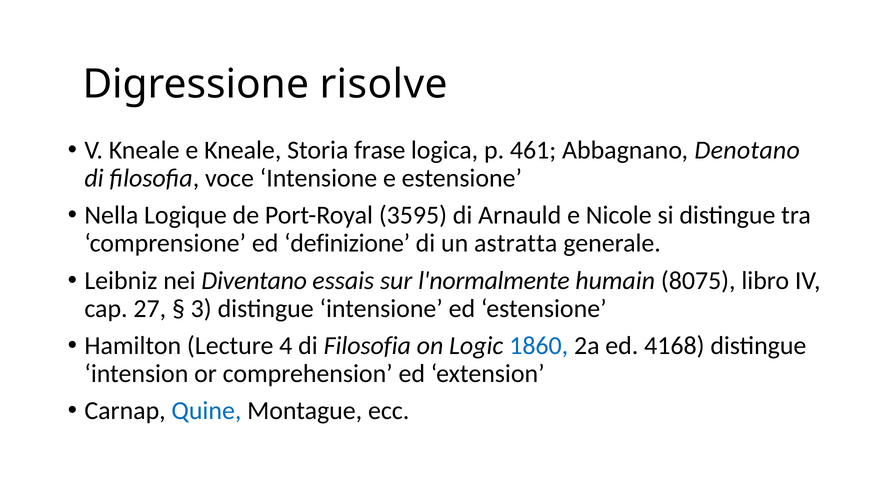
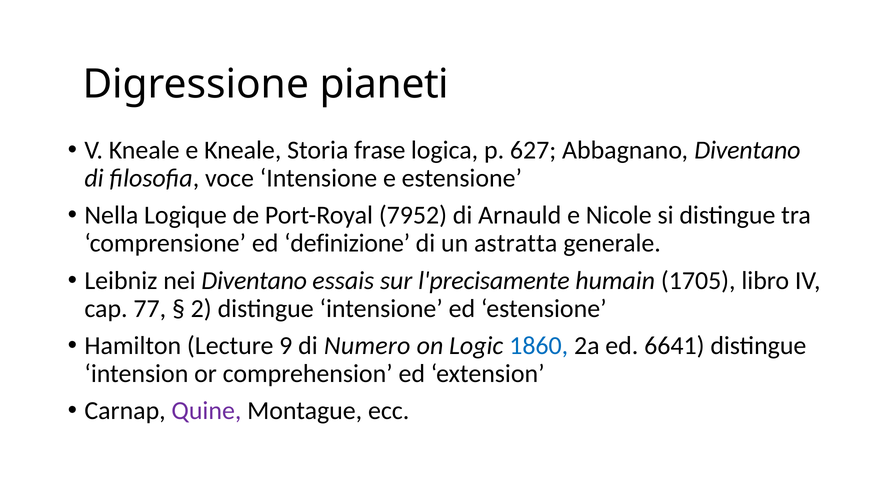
risolve: risolve -> pianeti (384, 85)
461: 461 -> 627 (533, 150)
Abbagnano Denotano: Denotano -> Diventano (747, 150)
3595: 3595 -> 7952 (413, 215)
l'normalmente: l'normalmente -> l'precisamente (494, 281)
8075: 8075 -> 1705 (698, 281)
27: 27 -> 77 (150, 309)
3: 3 -> 2 (201, 309)
4: 4 -> 9 (286, 346)
Filosofia: Filosofia -> Numero (367, 346)
4168: 4168 -> 6641 (674, 346)
Quine colour: blue -> purple (206, 411)
